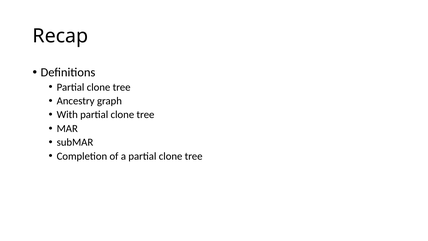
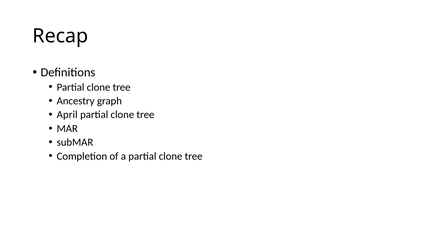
With: With -> April (67, 115)
